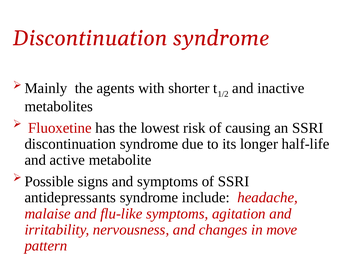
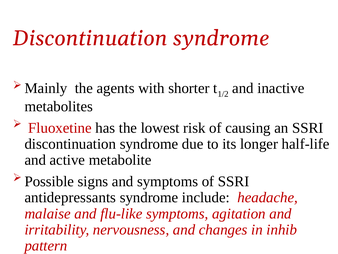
move: move -> inhib (282, 229)
